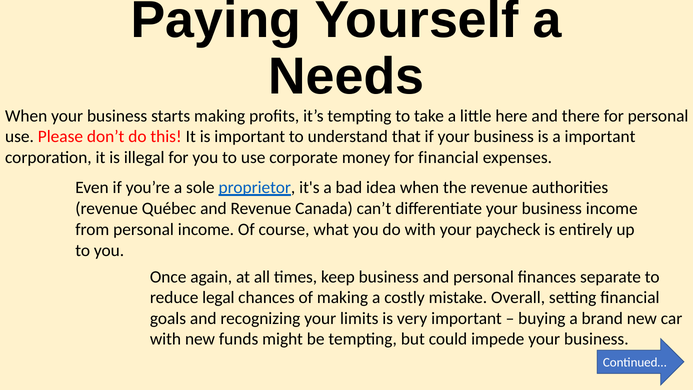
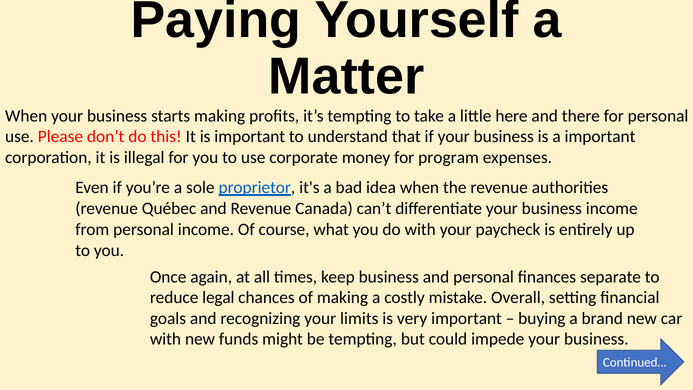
Needs: Needs -> Matter (346, 76)
for financial: financial -> program (449, 157)
